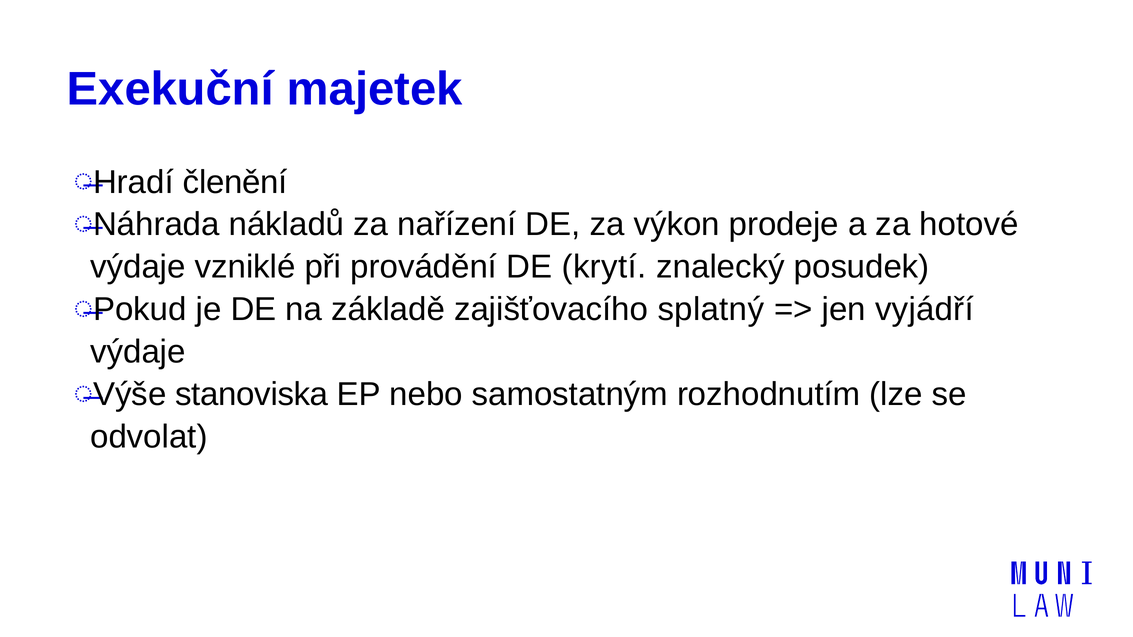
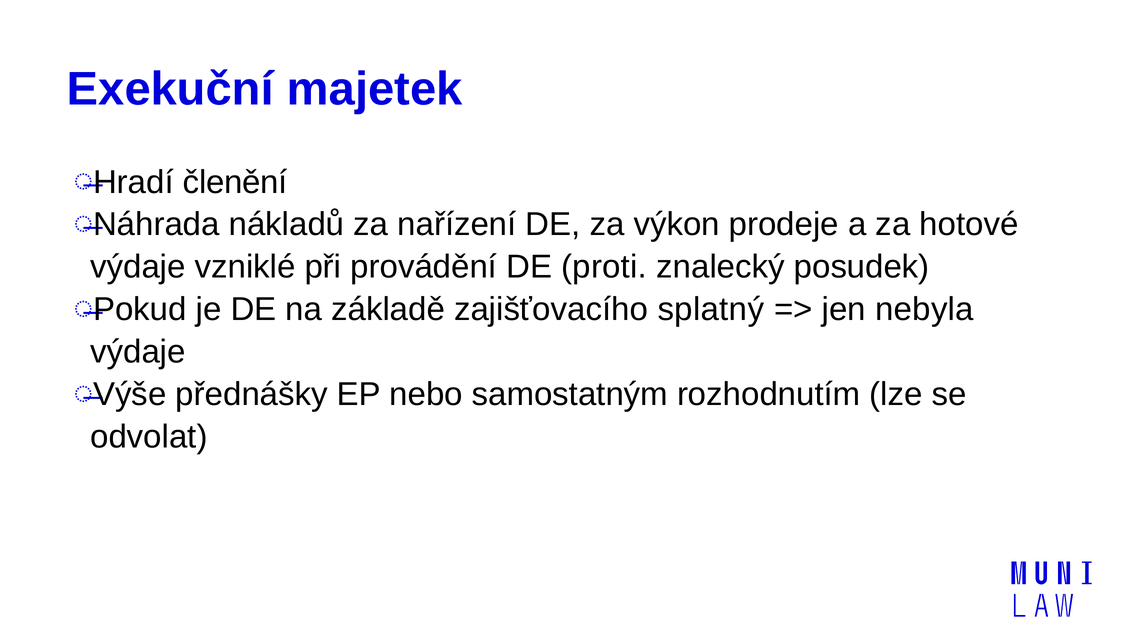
krytí: krytí -> proti (604, 267)
vyjádří: vyjádří -> nebyla (924, 310)
stanoviska: stanoviska -> přednášky (252, 395)
